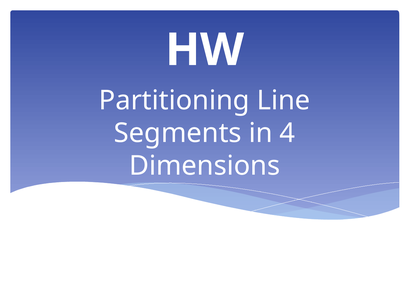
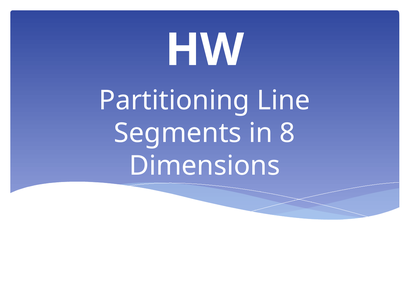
4: 4 -> 8 (287, 133)
